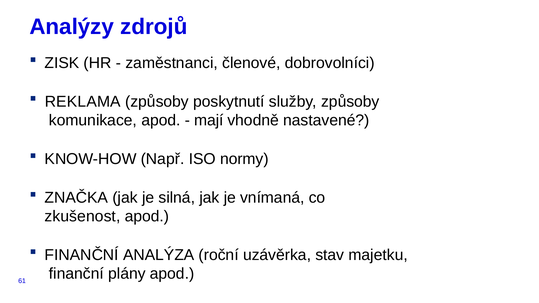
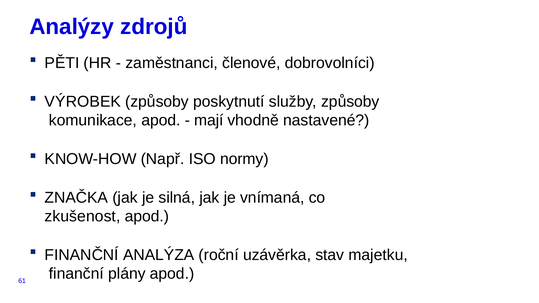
ZISK: ZISK -> PĚTI (62, 63)
REKLAMA: REKLAMA -> VÝROBEK (83, 102)
